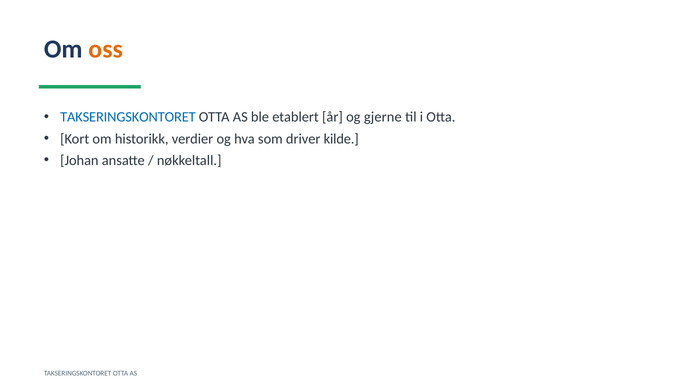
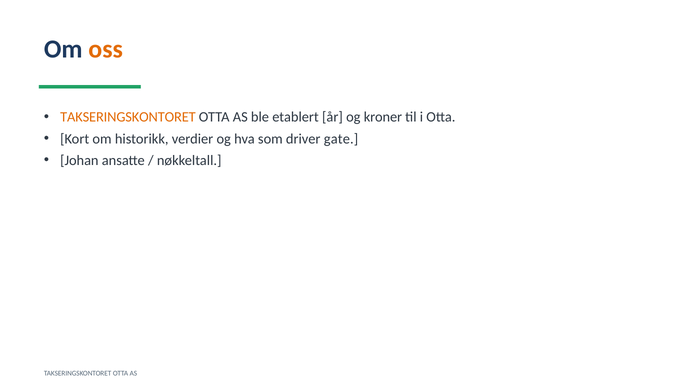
TAKSERINGSKONTORET colour: blue -> orange (128, 117)
gjerne: gjerne -> kroner (383, 117)
kilde: kilde -> gate (341, 139)
